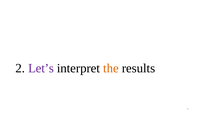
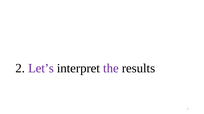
the colour: orange -> purple (111, 69)
